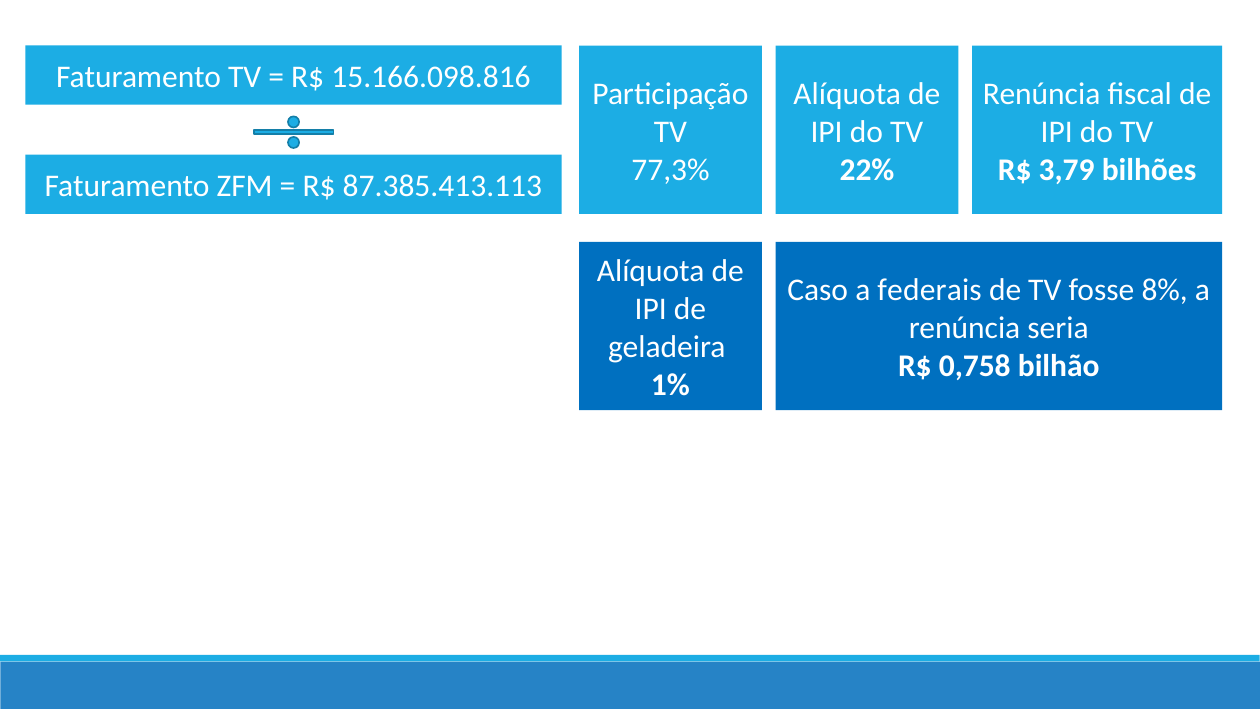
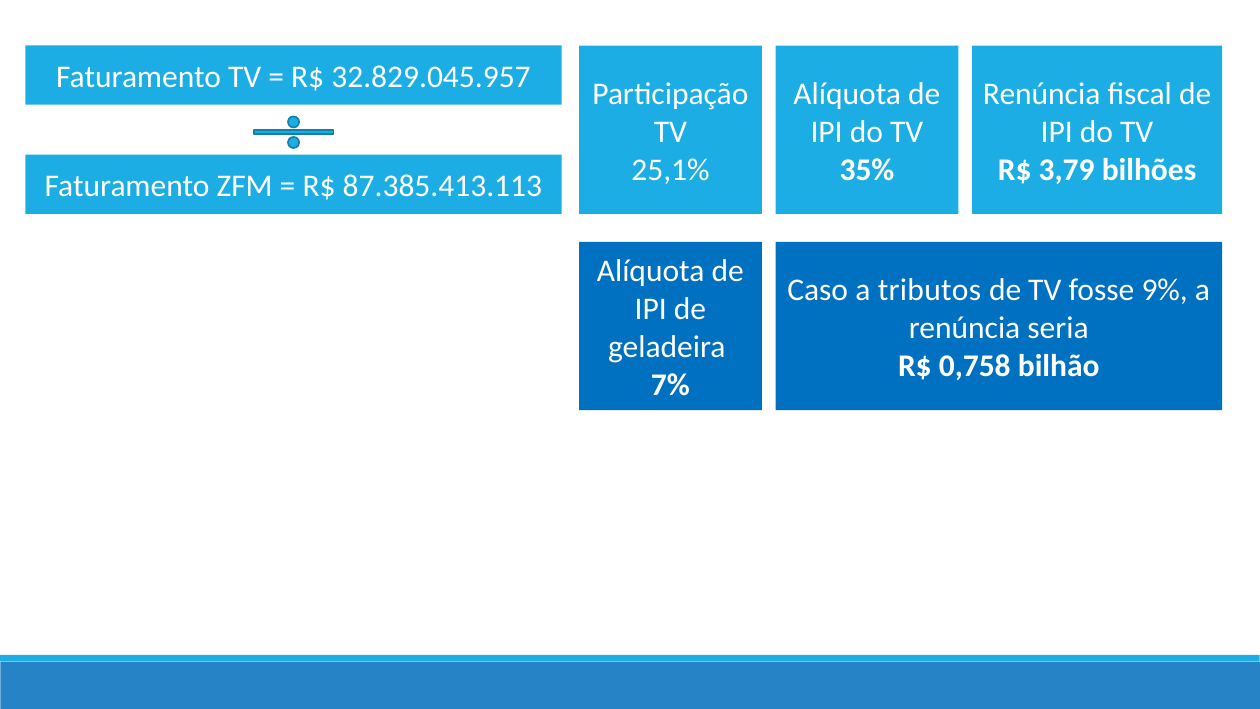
15.166.098.816: 15.166.098.816 -> 32.829.045.957 (431, 77)
77,3%: 77,3% -> 25,1% (670, 170)
22%: 22% -> 35% (867, 170)
federais: federais -> tributos (930, 290)
8%: 8% -> 9% (1165, 290)
1%: 1% -> 7% (670, 385)
